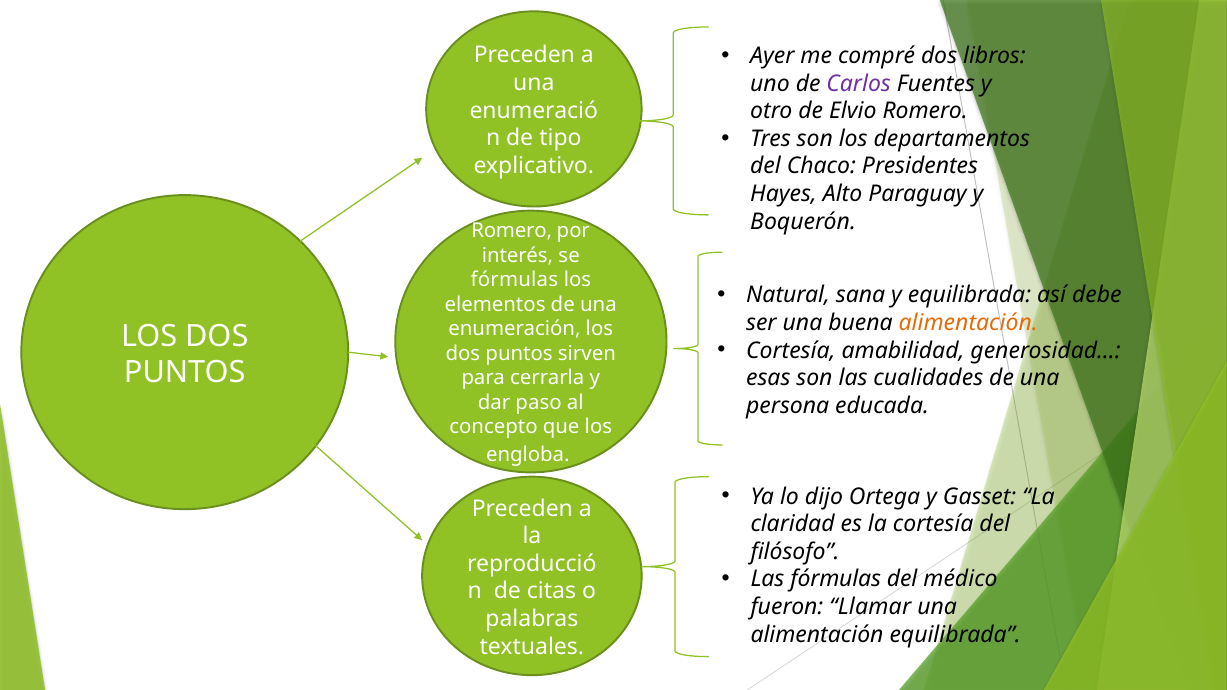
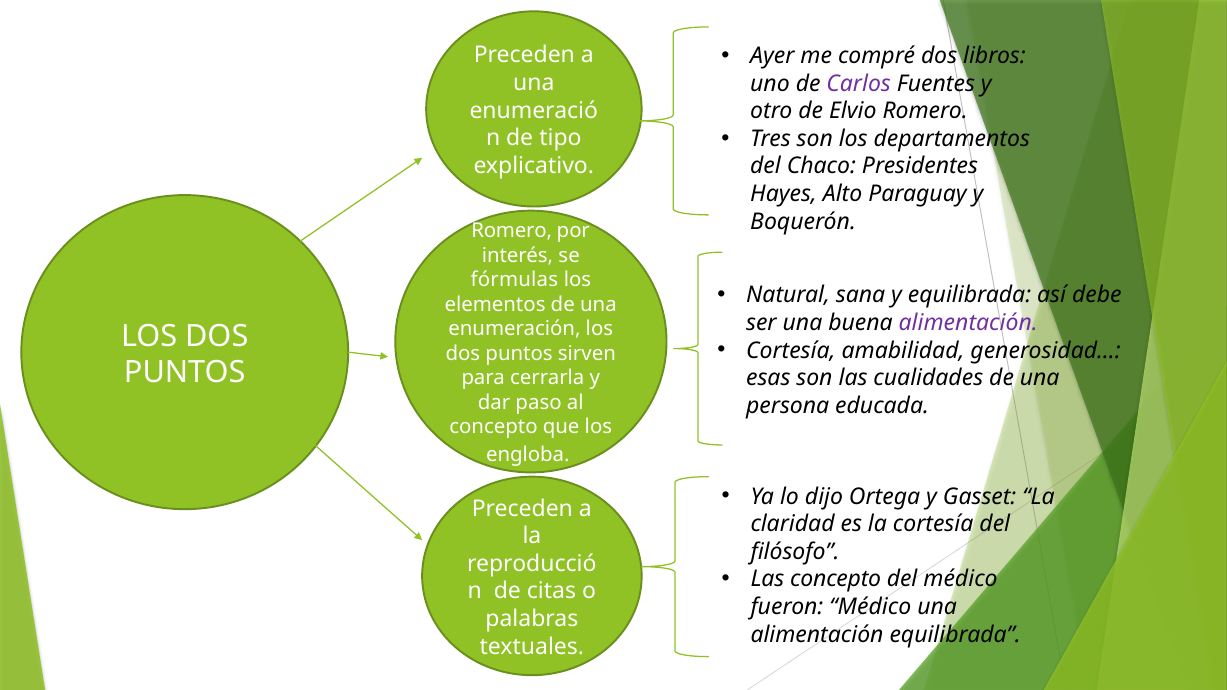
alimentación colour: orange -> purple (968, 323)
Las fórmulas: fórmulas -> concepto (836, 580)
fueron Llamar: Llamar -> Médico (870, 607)
